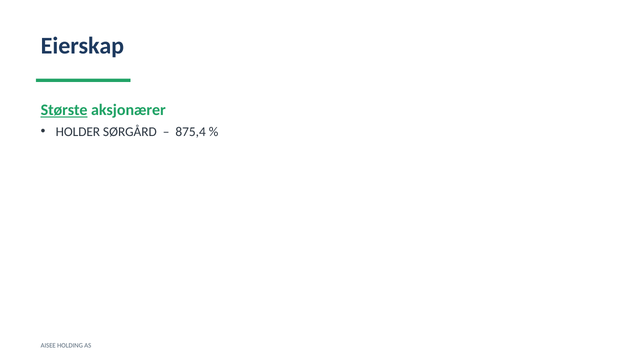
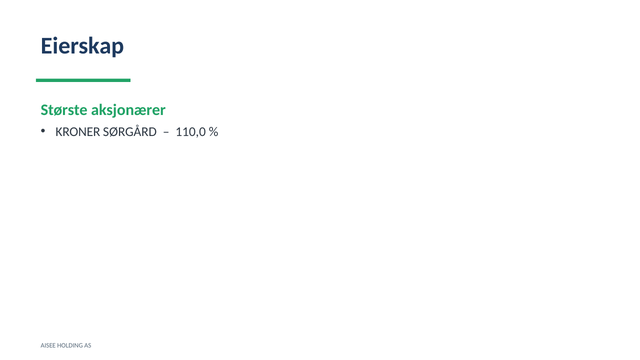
Største underline: present -> none (64, 110)
HOLDER: HOLDER -> KRONER (78, 132)
875,4: 875,4 -> 110,0 (191, 132)
